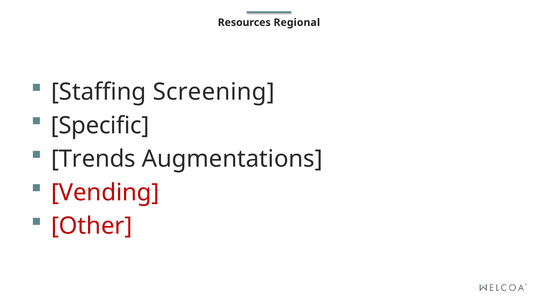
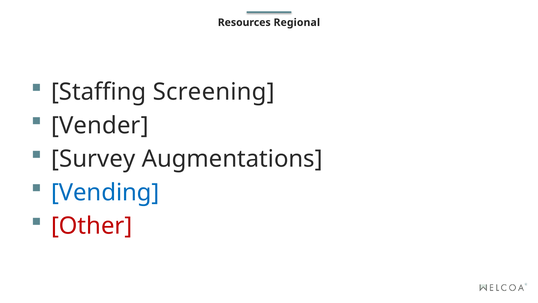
Specific: Specific -> Vender (100, 125)
Trends: Trends -> Survey (93, 159)
Vending colour: red -> blue (105, 192)
